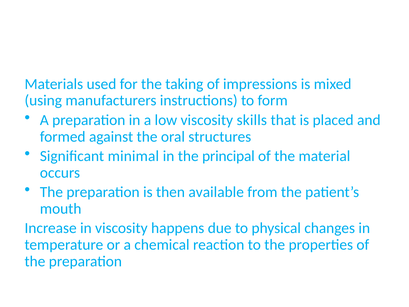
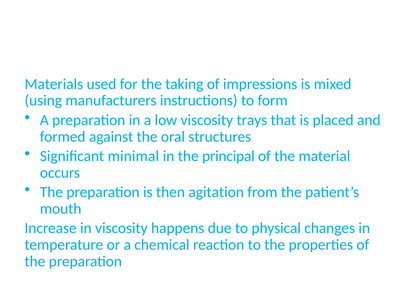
skills: skills -> trays (252, 120)
available: available -> agitation (216, 192)
